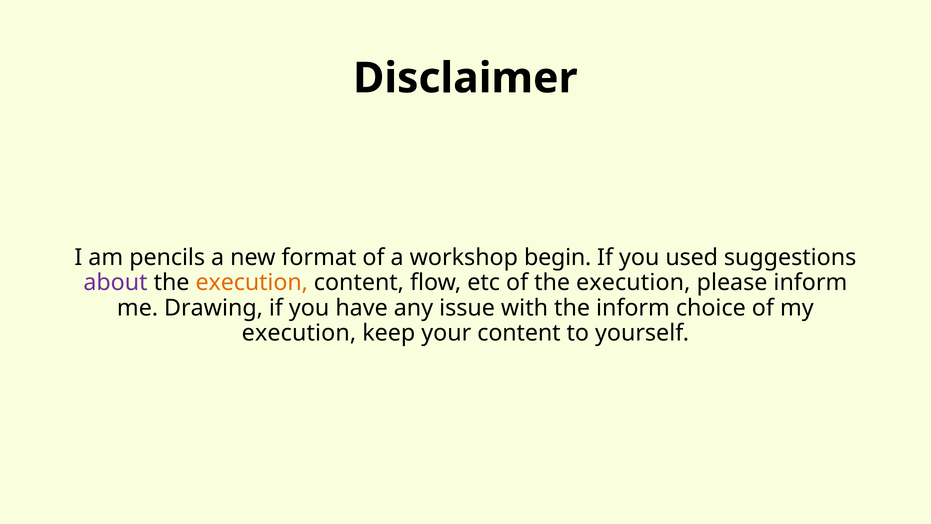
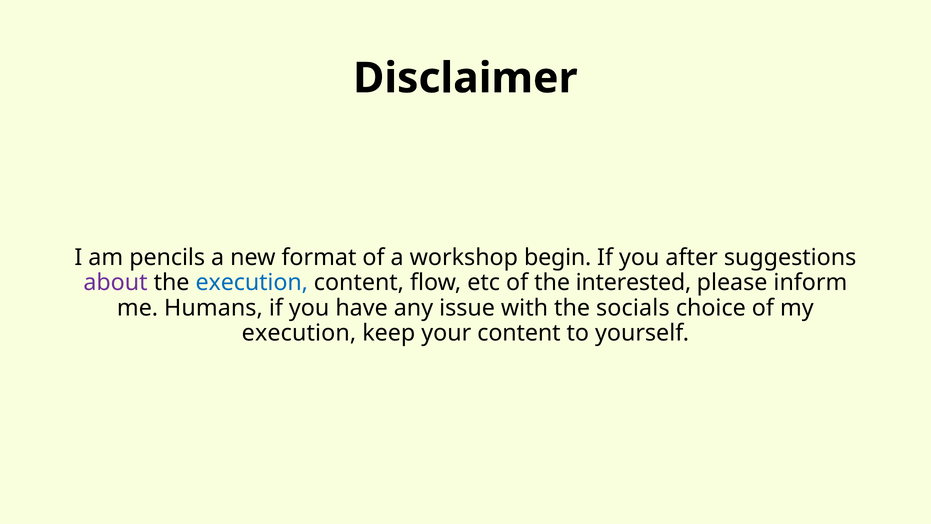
used: used -> after (692, 257)
execution colour: orange -> blue (252, 283)
of the execution: execution -> interested (633, 283)
Drawing: Drawing -> Humans (213, 308)
the inform: inform -> socials (633, 308)
